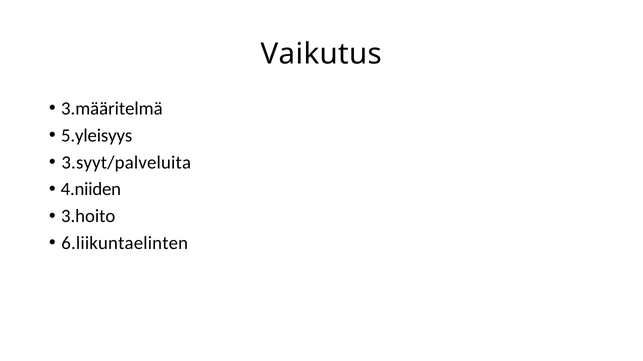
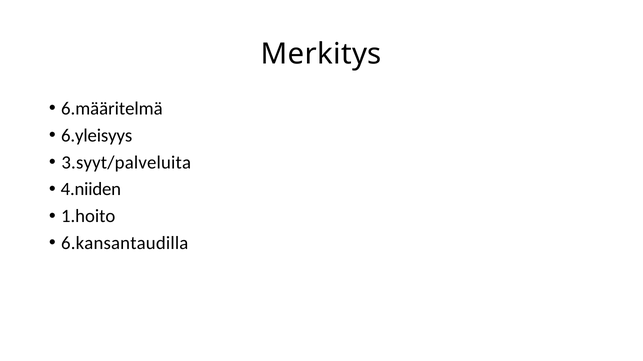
Vaikutus: Vaikutus -> Merkitys (321, 54)
3.määritelmä: 3.määritelmä -> 6.määritelmä (112, 109)
5.yleisyys: 5.yleisyys -> 6.yleisyys (97, 136)
3.hoito: 3.hoito -> 1.hoito (88, 217)
6.liikuntaelinten: 6.liikuntaelinten -> 6.kansantaudilla (125, 244)
